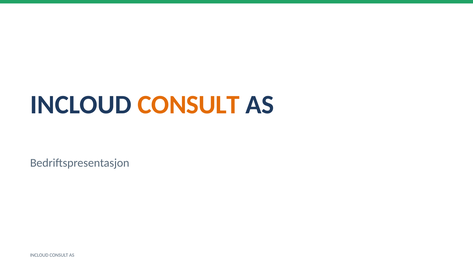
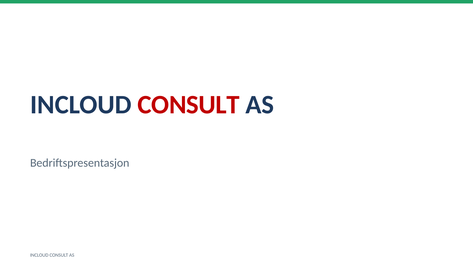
CONSULT colour: orange -> red (189, 105)
